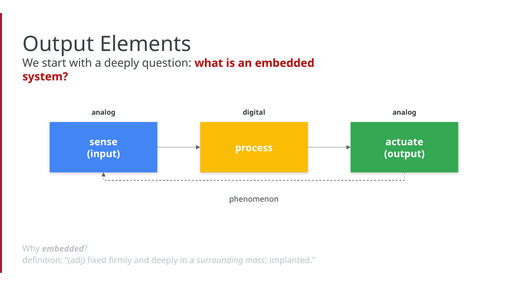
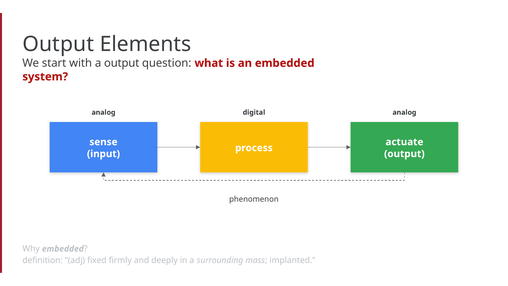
a deeply: deeply -> output (122, 63)
